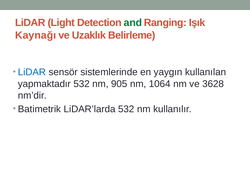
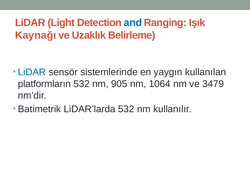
and colour: green -> blue (133, 23)
yapmaktadır: yapmaktadır -> platformların (44, 84)
3628: 3628 -> 3479 (213, 84)
